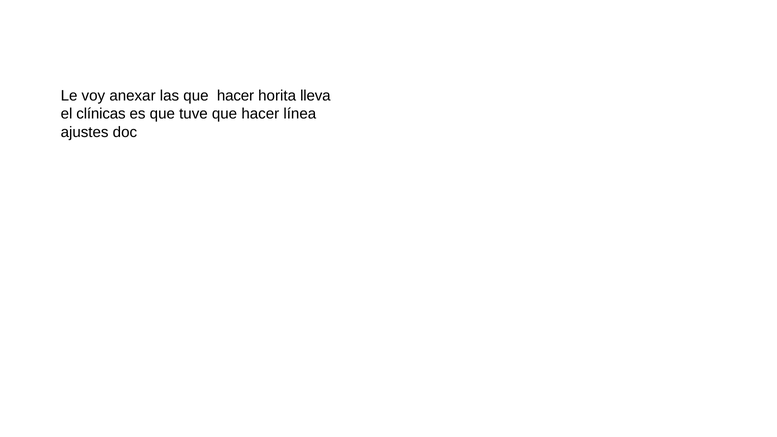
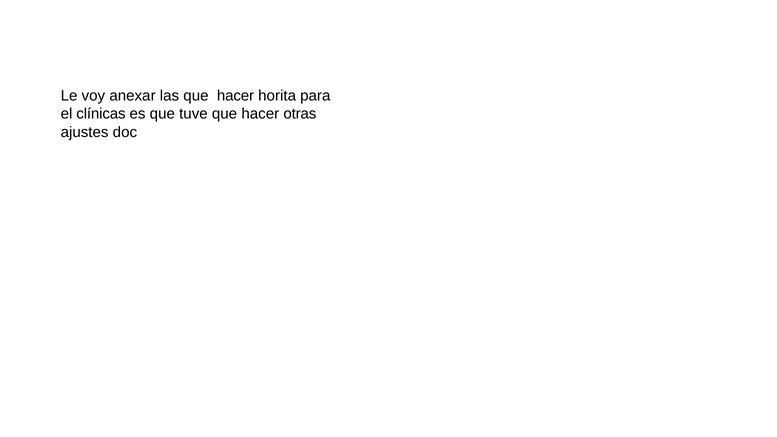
lleva: lleva -> para (315, 96)
línea: línea -> otras (300, 114)
